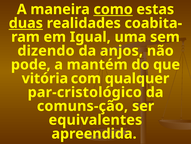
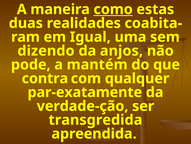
duas underline: present -> none (26, 23)
vitória: vitória -> contra (45, 78)
par-cristológico: par-cristológico -> par-exatamente (85, 92)
comuns-ção: comuns-ção -> verdade-ção (83, 106)
equivalentes: equivalentes -> transgredida (95, 119)
